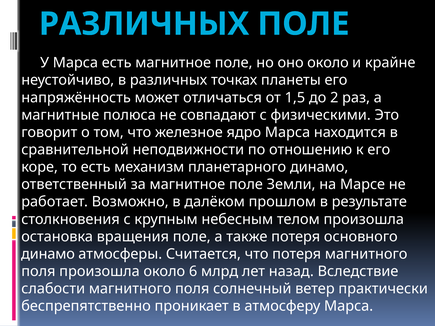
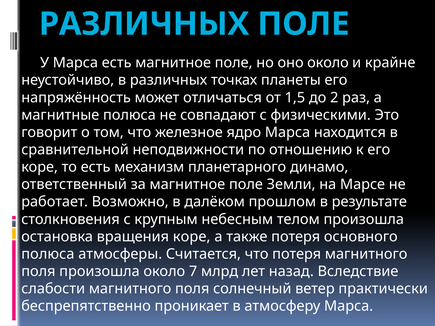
вращения поле: поле -> коре (192, 237)
динамо: динамо -> полюса (48, 254)
6: 6 -> 7 (193, 272)
